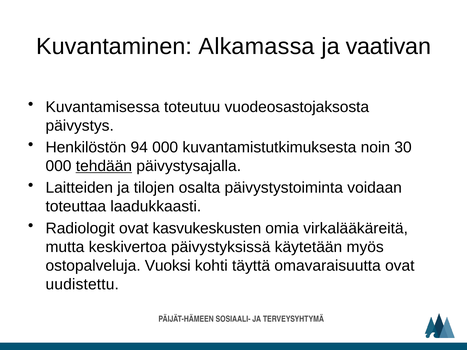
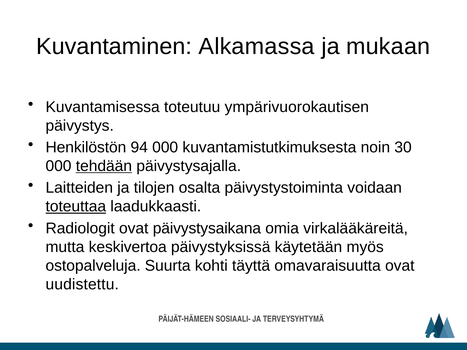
vaativan: vaativan -> mukaan (388, 47)
vuodeosastojaksosta: vuodeosastojaksosta -> ympärivuorokautisen (297, 107)
toteuttaa underline: none -> present (76, 207)
kasvukeskusten: kasvukeskusten -> päivystysaikana (207, 228)
Vuoksi: Vuoksi -> Suurta (168, 266)
